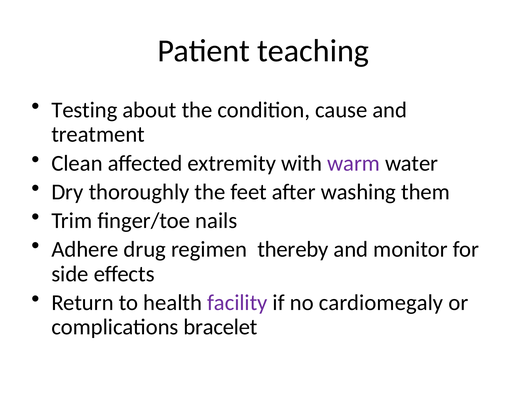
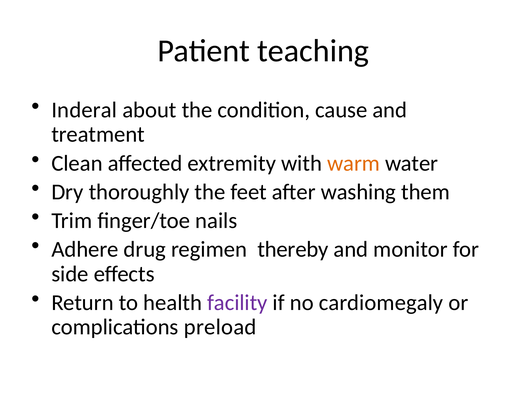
Testing: Testing -> Inderal (84, 110)
warm colour: purple -> orange (354, 163)
bracelet: bracelet -> preload (220, 327)
